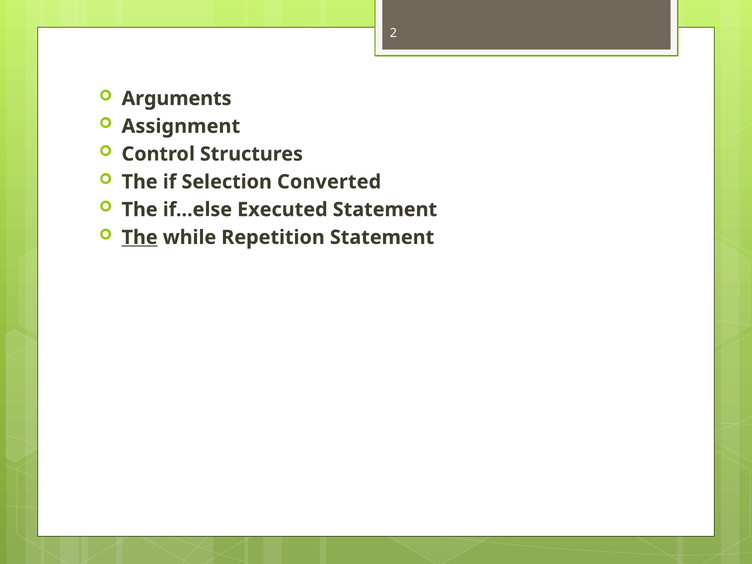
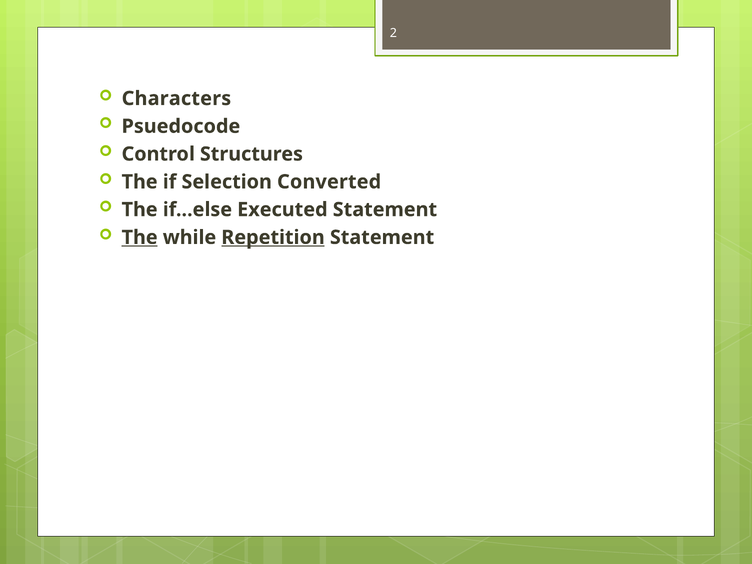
Arguments: Arguments -> Characters (176, 99)
Assignment: Assignment -> Psuedocode (181, 126)
Repetition underline: none -> present (273, 237)
